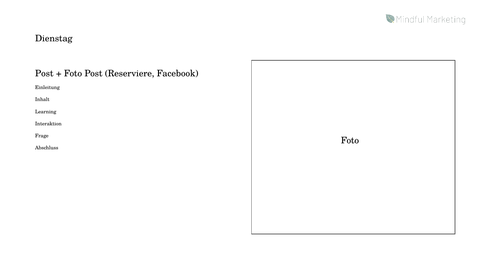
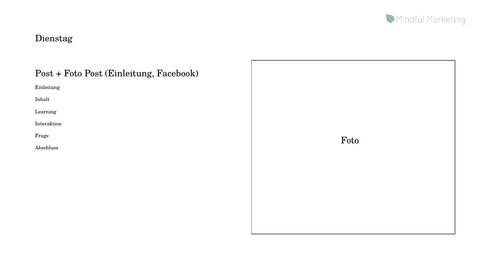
Post Reserviere: Reserviere -> Einleitung (130, 73)
